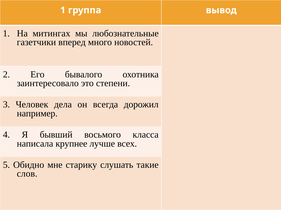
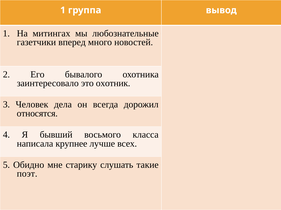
степени: степени -> охотник (113, 83)
например: например -> относятся (37, 114)
слов: слов -> поэт (27, 174)
